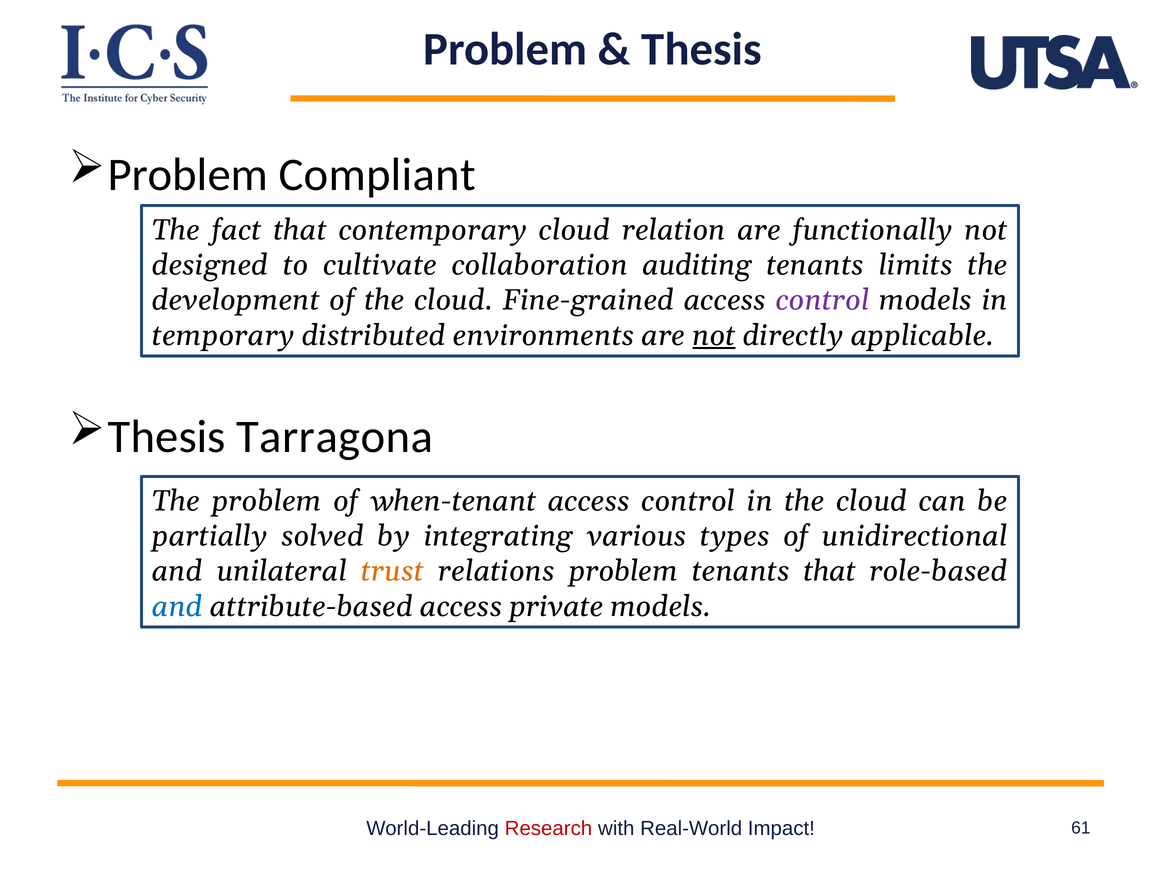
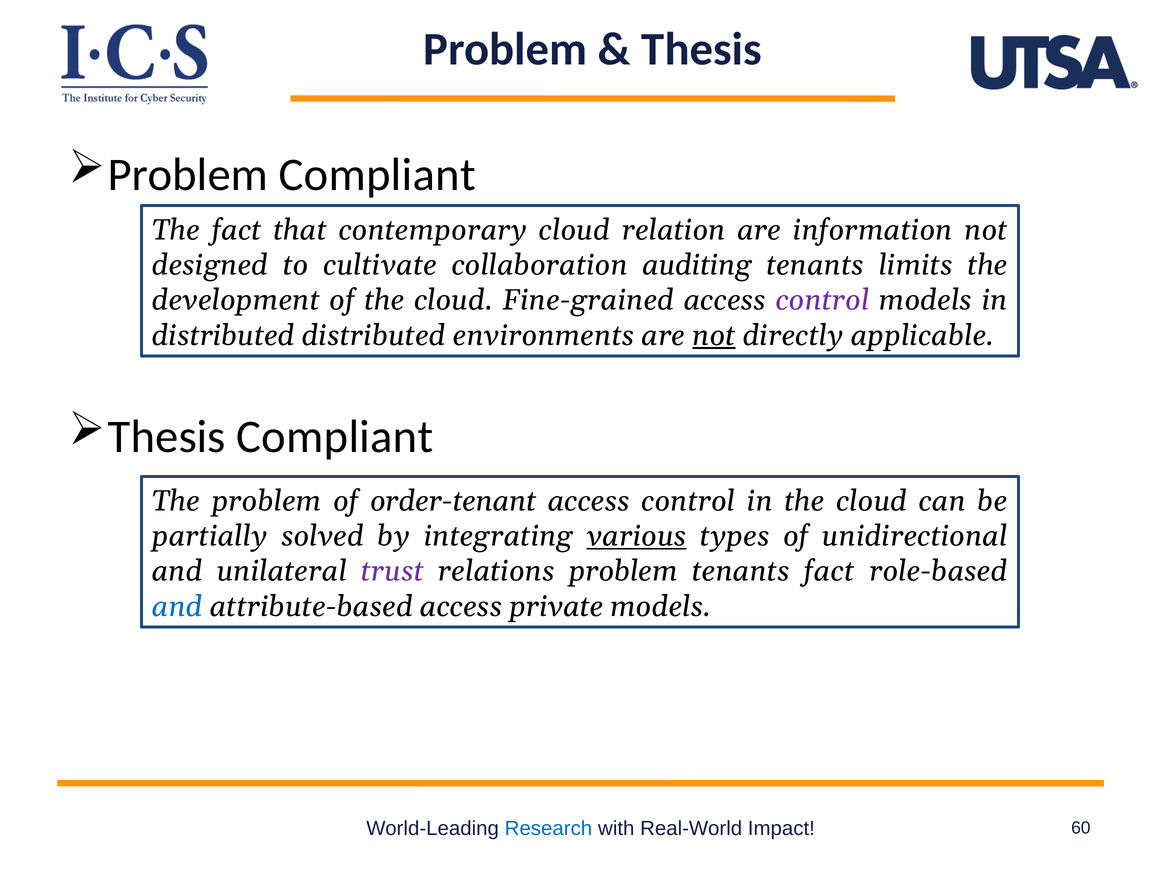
functionally: functionally -> information (873, 230)
temporary: temporary -> distributed (223, 335)
Thesis Tarragona: Tarragona -> Compliant (335, 437)
when-tenant: when-tenant -> order-tenant (453, 501)
various underline: none -> present (637, 536)
trust colour: orange -> purple (392, 571)
tenants that: that -> fact (829, 571)
Research colour: red -> blue (548, 829)
61: 61 -> 60 (1081, 828)
